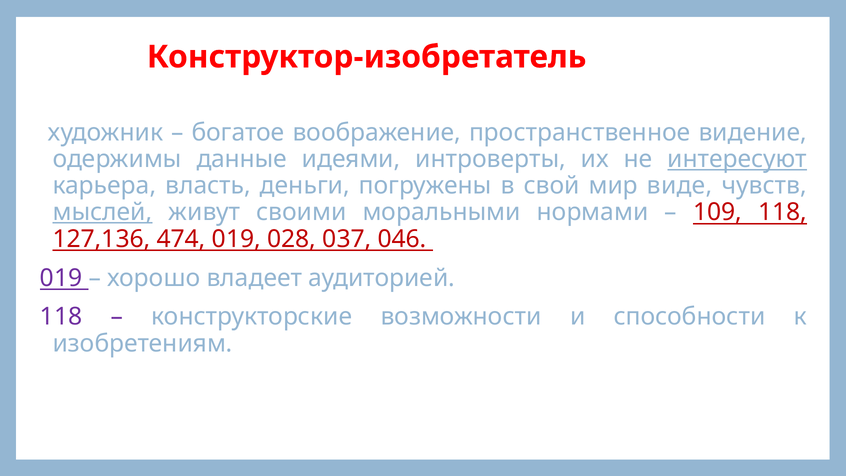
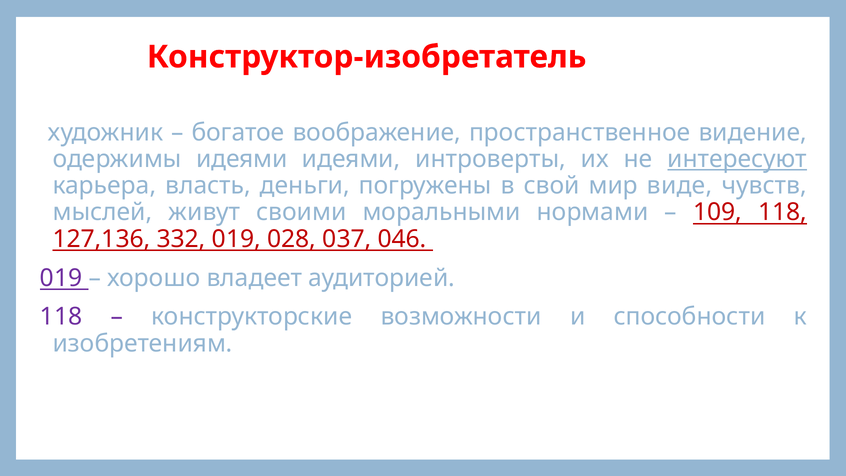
одержимы данные: данные -> идеями (242, 159)
мыслей underline: present -> none (103, 212)
474: 474 -> 332 (181, 239)
